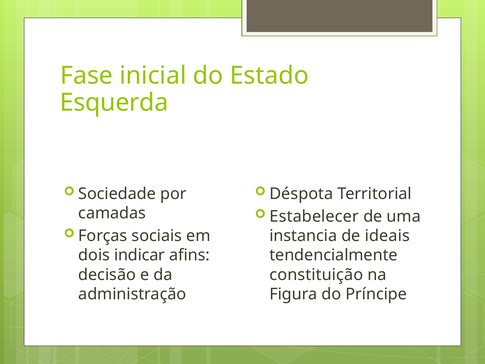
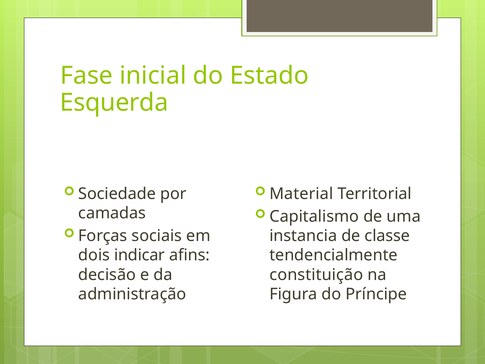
Déspota: Déspota -> Material (301, 194)
Estabelecer: Estabelecer -> Capitalismo (314, 216)
ideais: ideais -> classe (387, 236)
